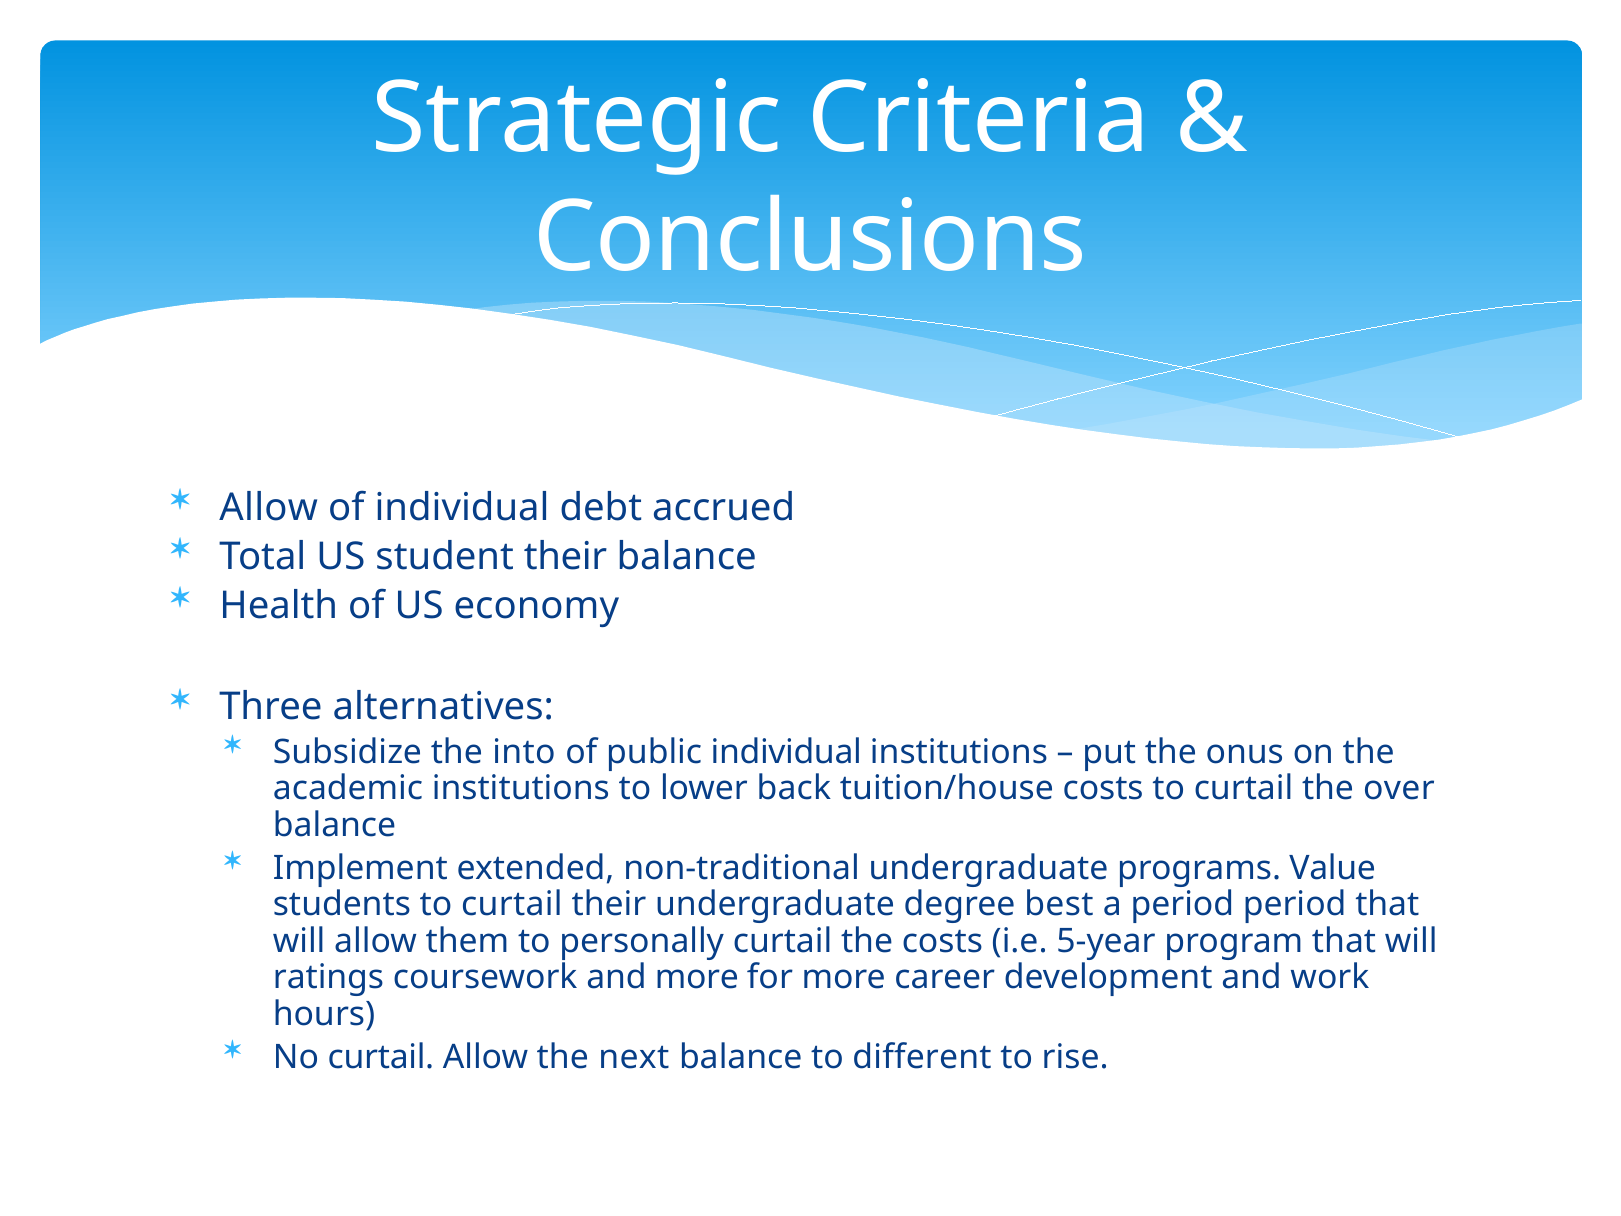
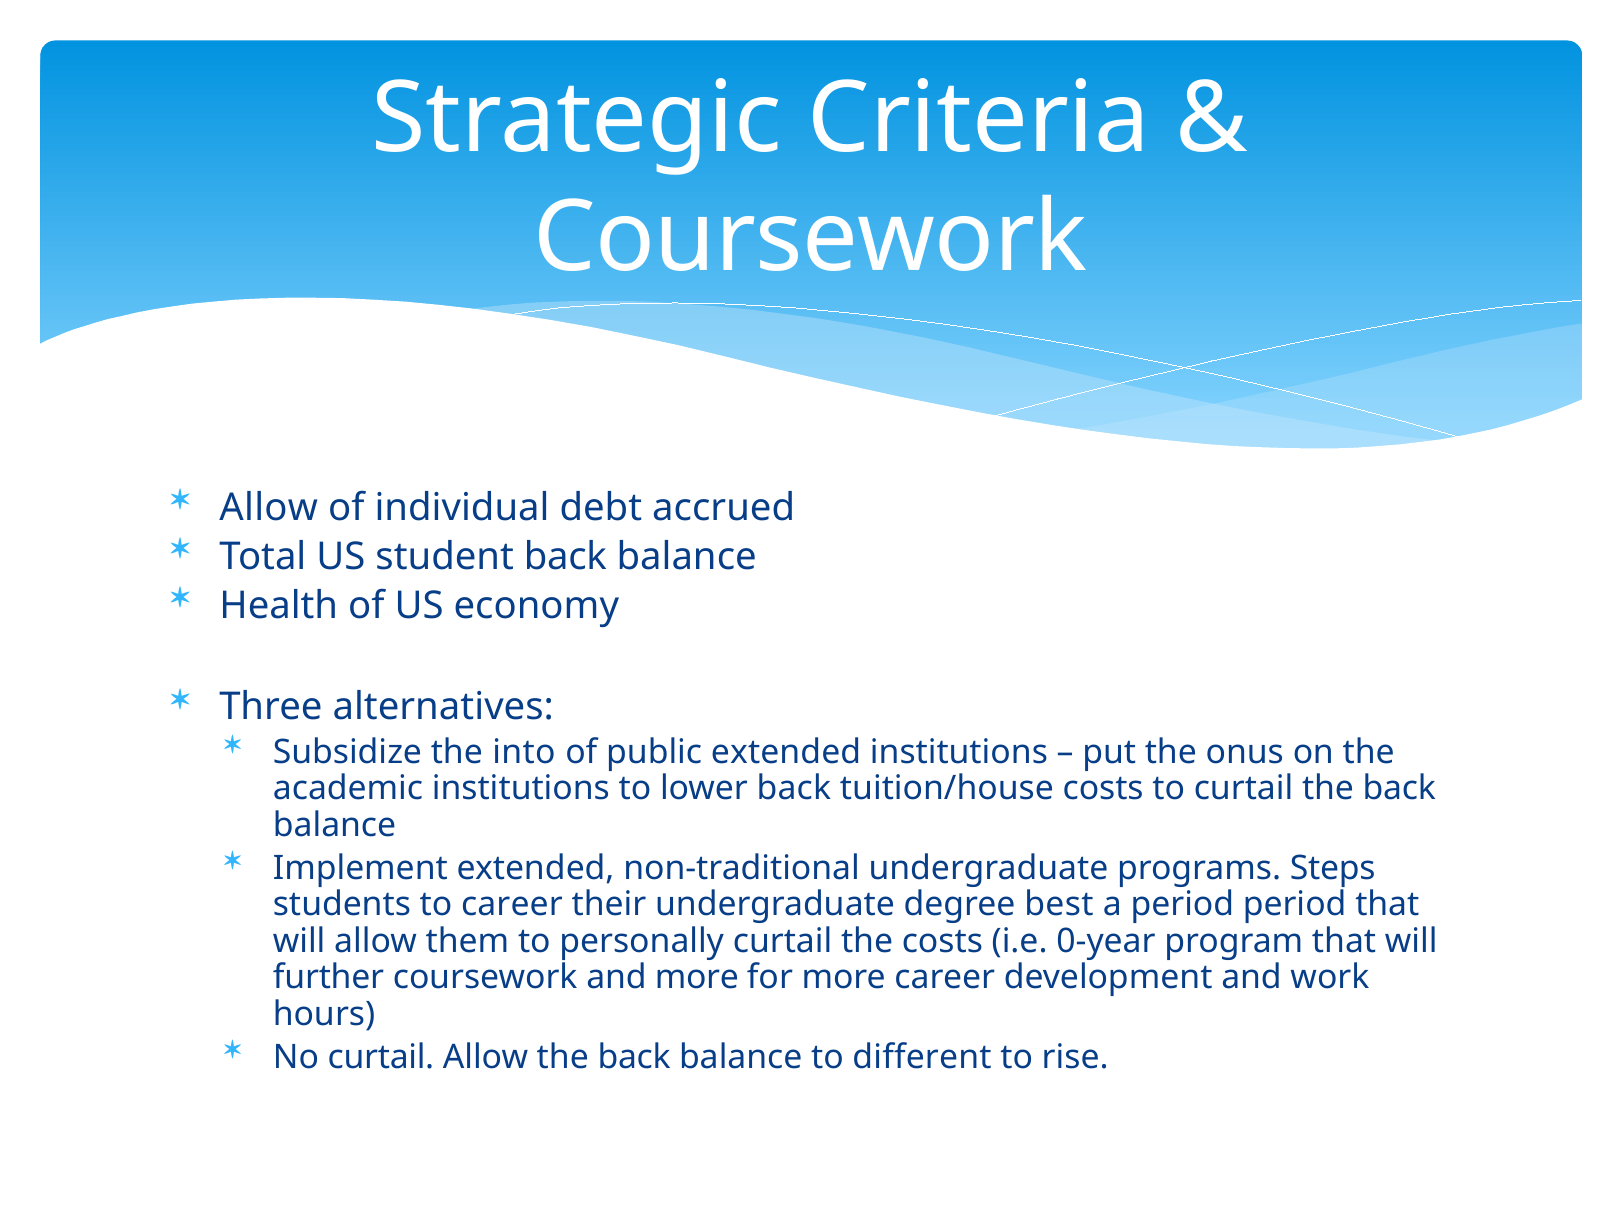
Conclusions: Conclusions -> Coursework (810, 237)
student their: their -> back (565, 557)
public individual: individual -> extended (786, 752)
curtail the over: over -> back (1399, 788)
Value: Value -> Steps (1333, 868)
students to curtail: curtail -> career (512, 904)
5-year: 5-year -> 0-year (1106, 941)
ratings: ratings -> further (329, 977)
Allow the next: next -> back (634, 1057)
